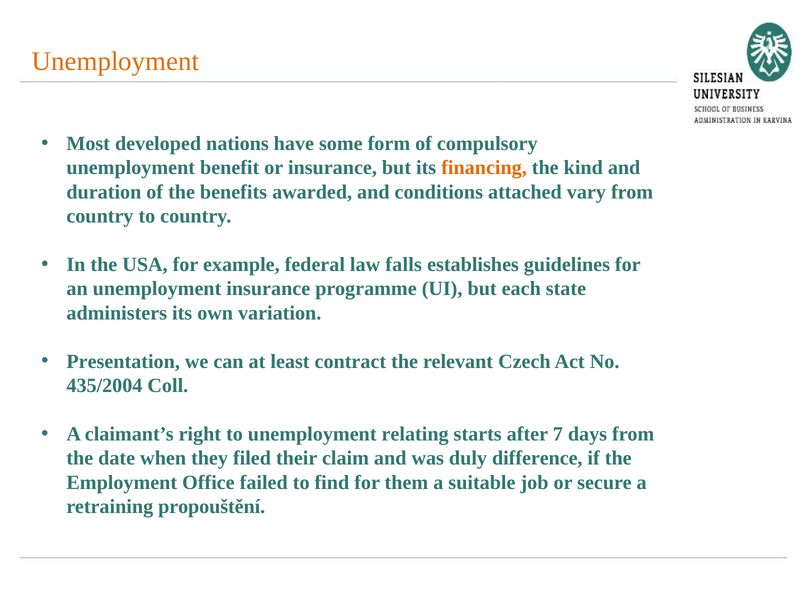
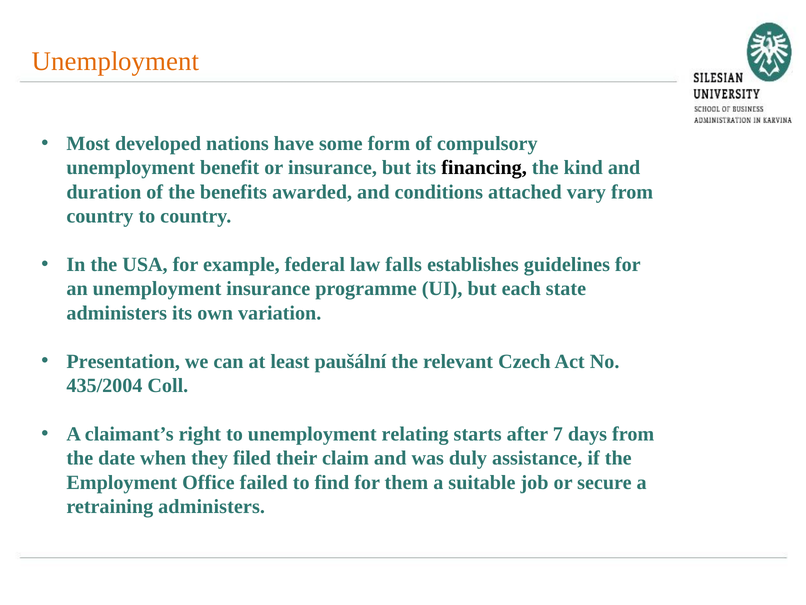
financing colour: orange -> black (484, 168)
contract: contract -> paušální (350, 361)
difference: difference -> assistance (537, 458)
retraining propouštění: propouštění -> administers (212, 506)
